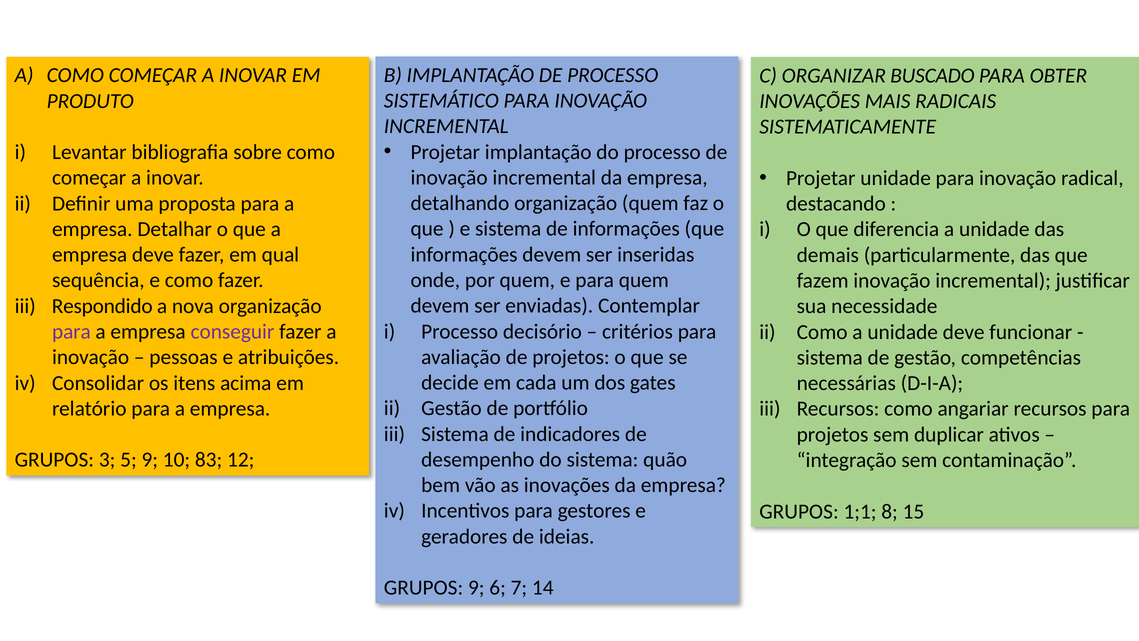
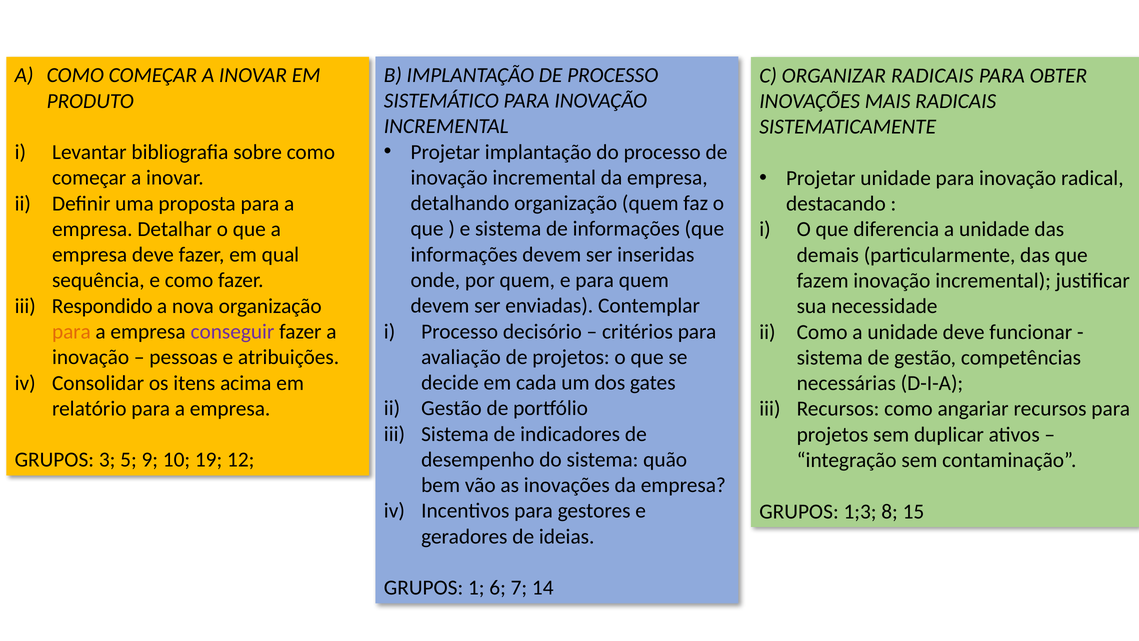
ORGANIZAR BUSCADO: BUSCADO -> RADICAIS (932, 76)
para colour: purple -> orange (71, 332)
83: 83 -> 19 (209, 460)
1;1: 1;1 -> 1;3 (860, 511)
GRUPOS 9: 9 -> 1 (476, 588)
